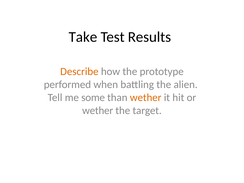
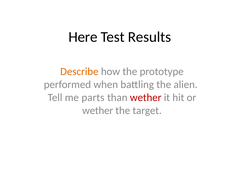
Take: Take -> Here (83, 37)
some: some -> parts (93, 98)
wether colour: orange -> red (146, 98)
